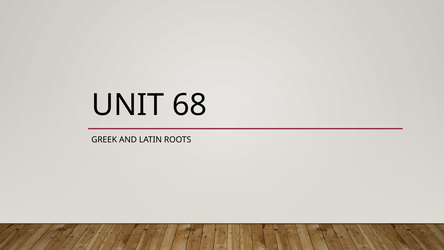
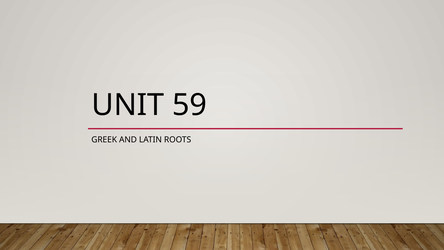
68: 68 -> 59 (190, 105)
